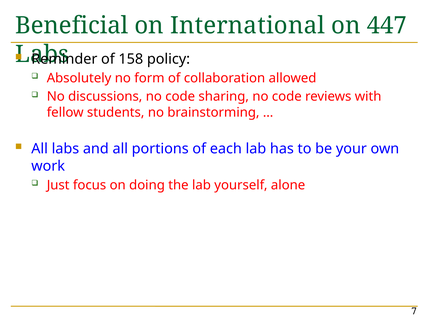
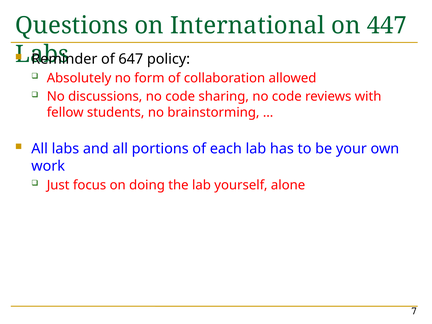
Beneficial: Beneficial -> Questions (72, 25)
158: 158 -> 647 (131, 59)
